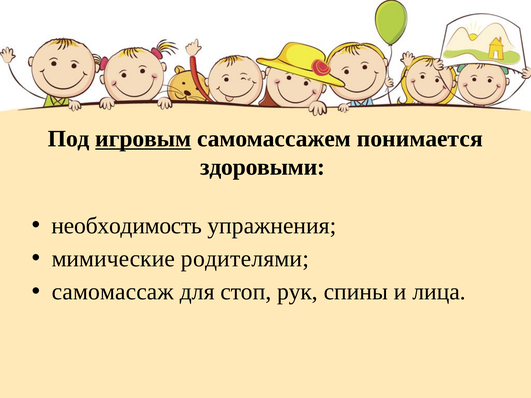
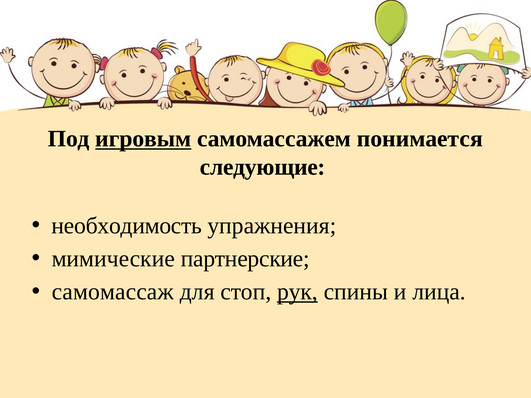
здоровыми: здоровыми -> следующие (263, 167)
родителями: родителями -> партнерские (245, 259)
рук underline: none -> present (297, 292)
